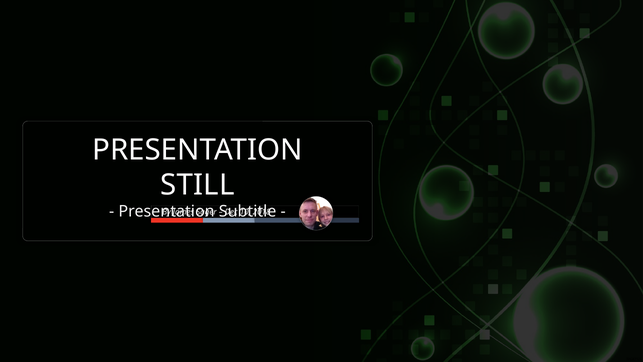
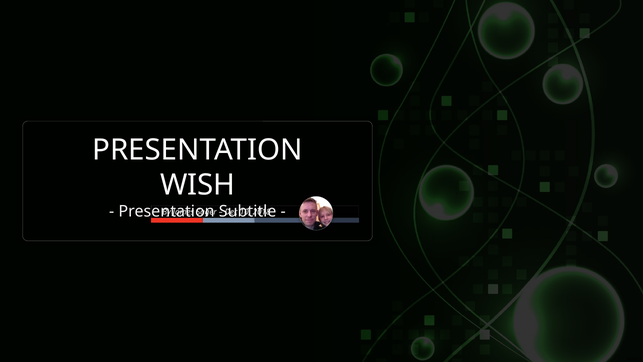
STILL: STILL -> WISH (198, 185)
